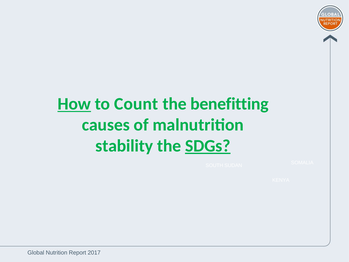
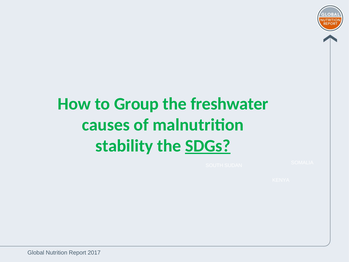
How underline: present -> none (74, 104)
Count: Count -> Group (136, 104)
benefitting: benefitting -> freshwater (230, 104)
